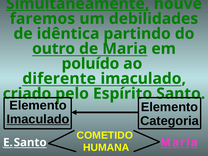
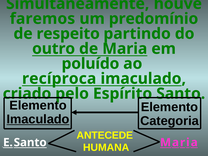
Simultaneamente underline: present -> none (78, 4)
debilidades: debilidades -> predomínio (154, 19)
idêntica: idêntica -> respeito (68, 34)
diferente: diferente -> recíproca (59, 79)
COMETIDO: COMETIDO -> ANTECEDE (105, 135)
